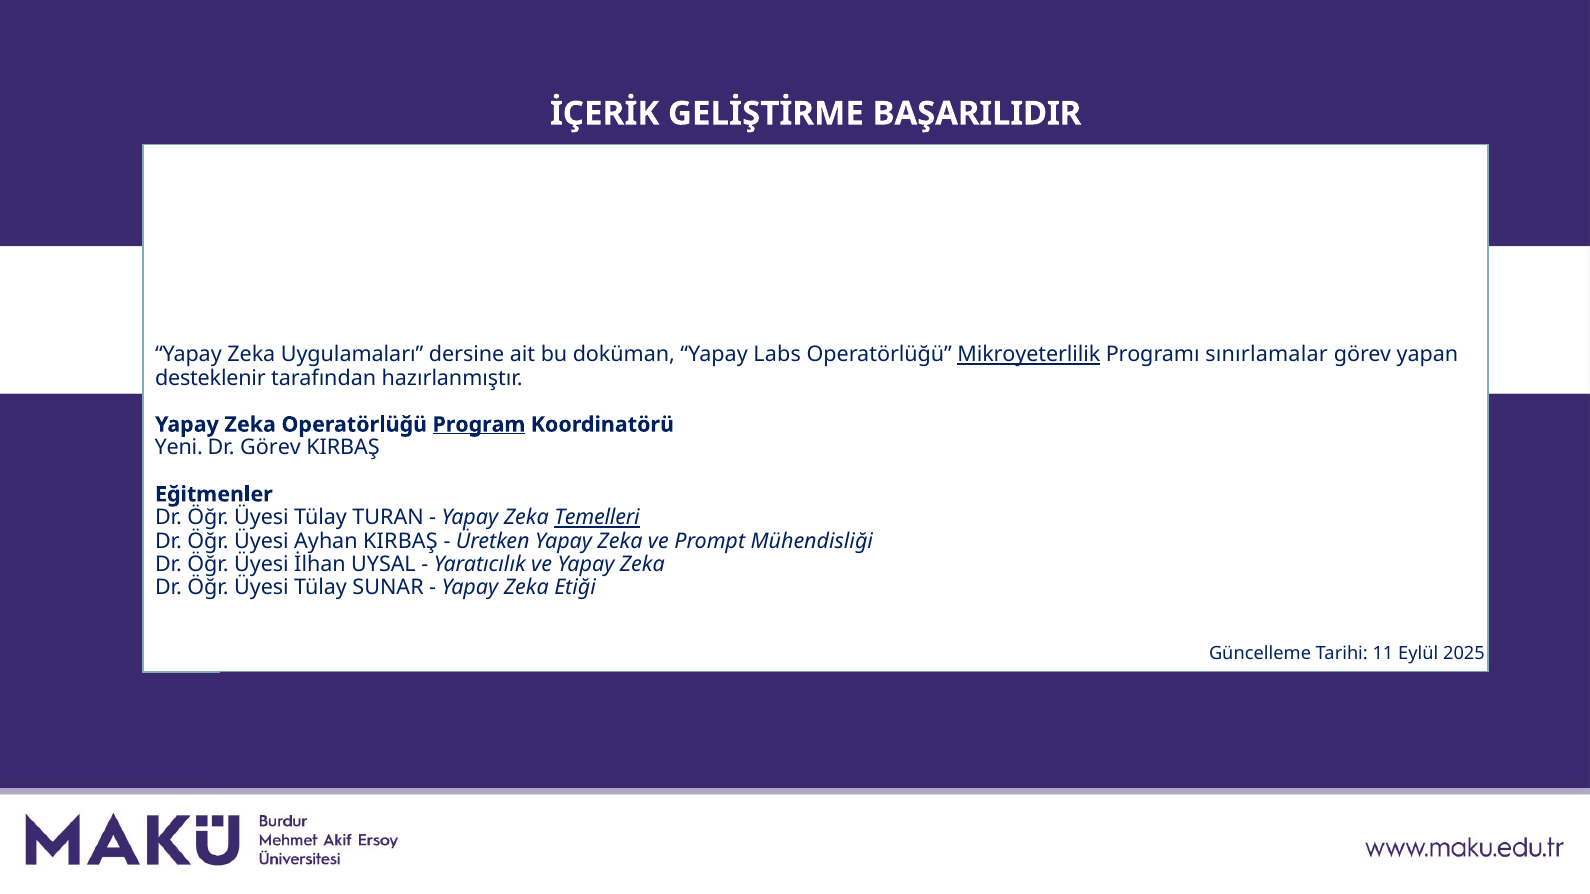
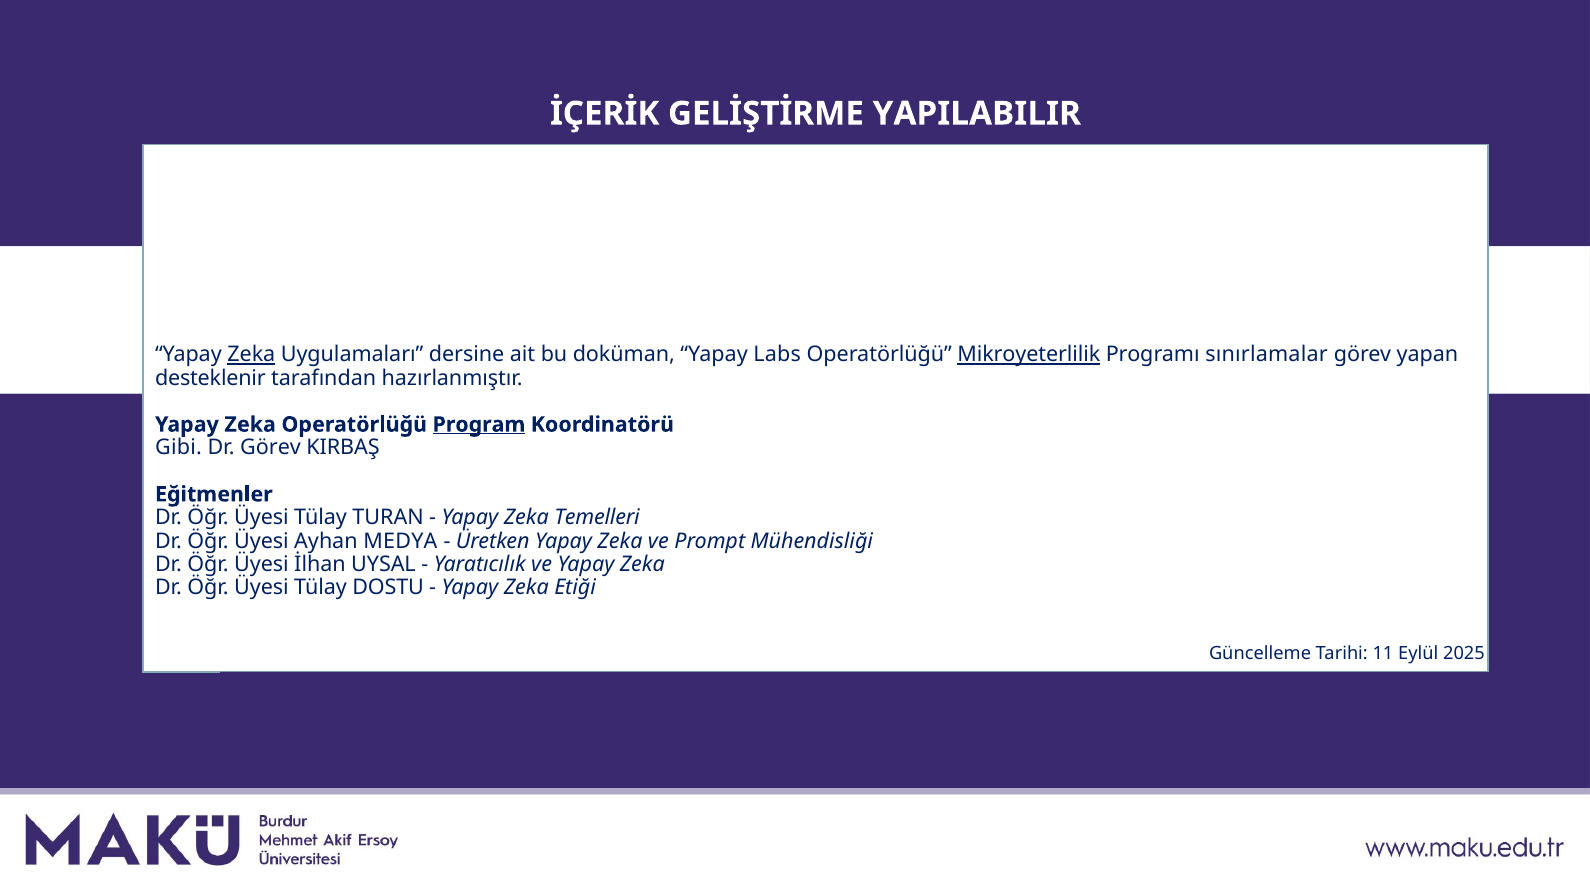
BAŞARILIDIR: BAŞARILIDIR -> YAPILABILIR (977, 114)
Zeka underline: none -> present (251, 355)
Yeni: Yeni -> Gibi (178, 448)
Temelleri underline: present -> none (597, 518)
Ayhan KIRBAŞ: KIRBAŞ -> MEDYA (400, 541)
SUNAR: SUNAR -> DOSTU (388, 588)
